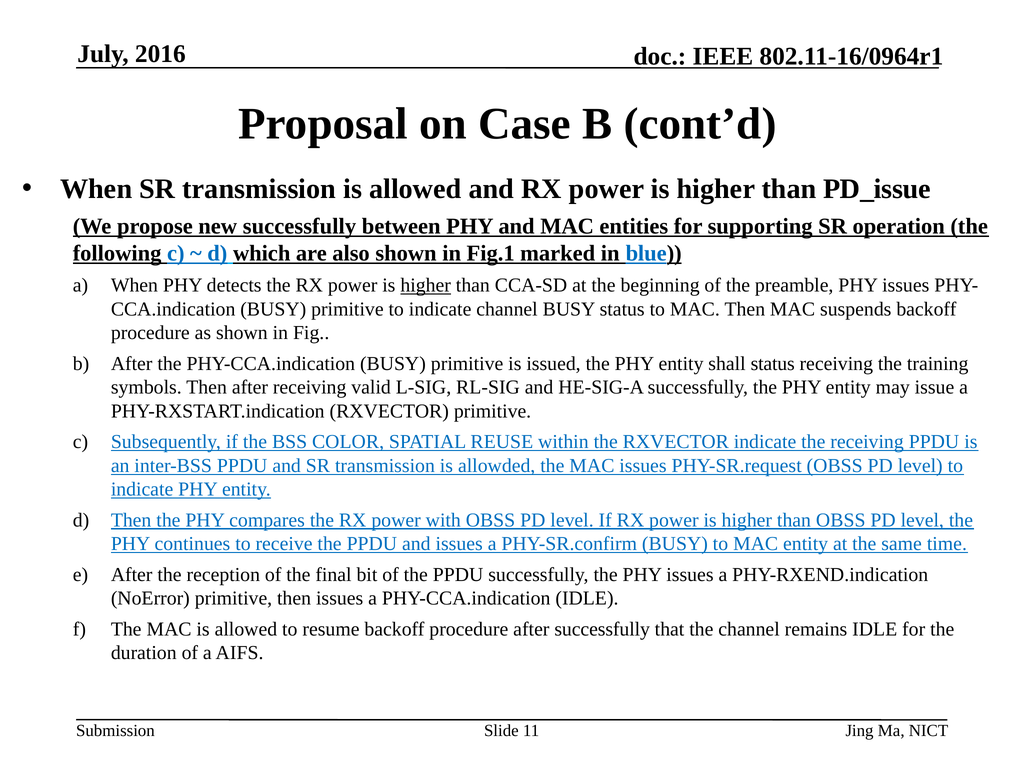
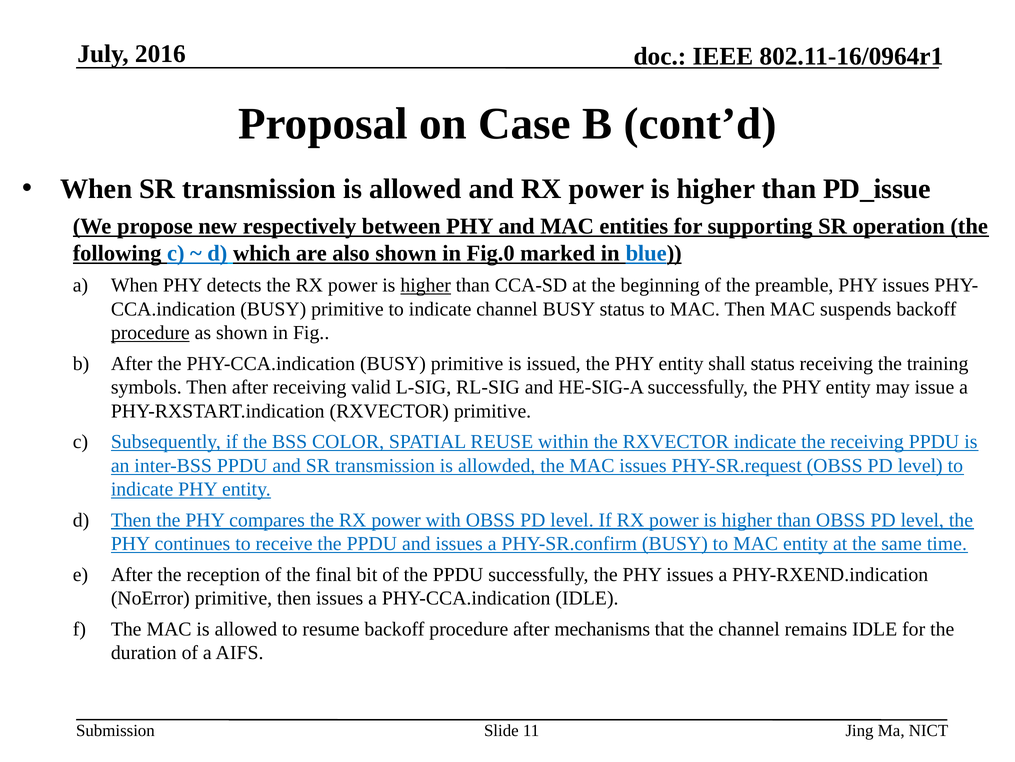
new successfully: successfully -> respectively (300, 226)
Fig.1: Fig.1 -> Fig.0 (491, 253)
procedure underline: none -> present (150, 333)
after successfully: successfully -> mechanisms (602, 628)
